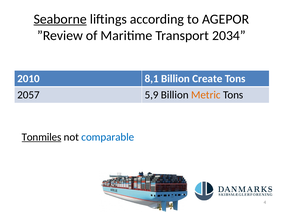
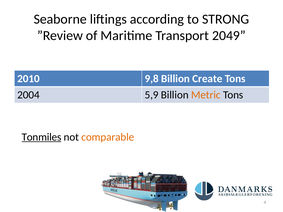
Seaborne underline: present -> none (60, 19)
AGEPOR: AGEPOR -> STRONG (226, 19)
2034: 2034 -> 2049 (229, 36)
8,1: 8,1 -> 9,8 (152, 79)
2057: 2057 -> 2004 (28, 95)
comparable colour: blue -> orange (108, 137)
